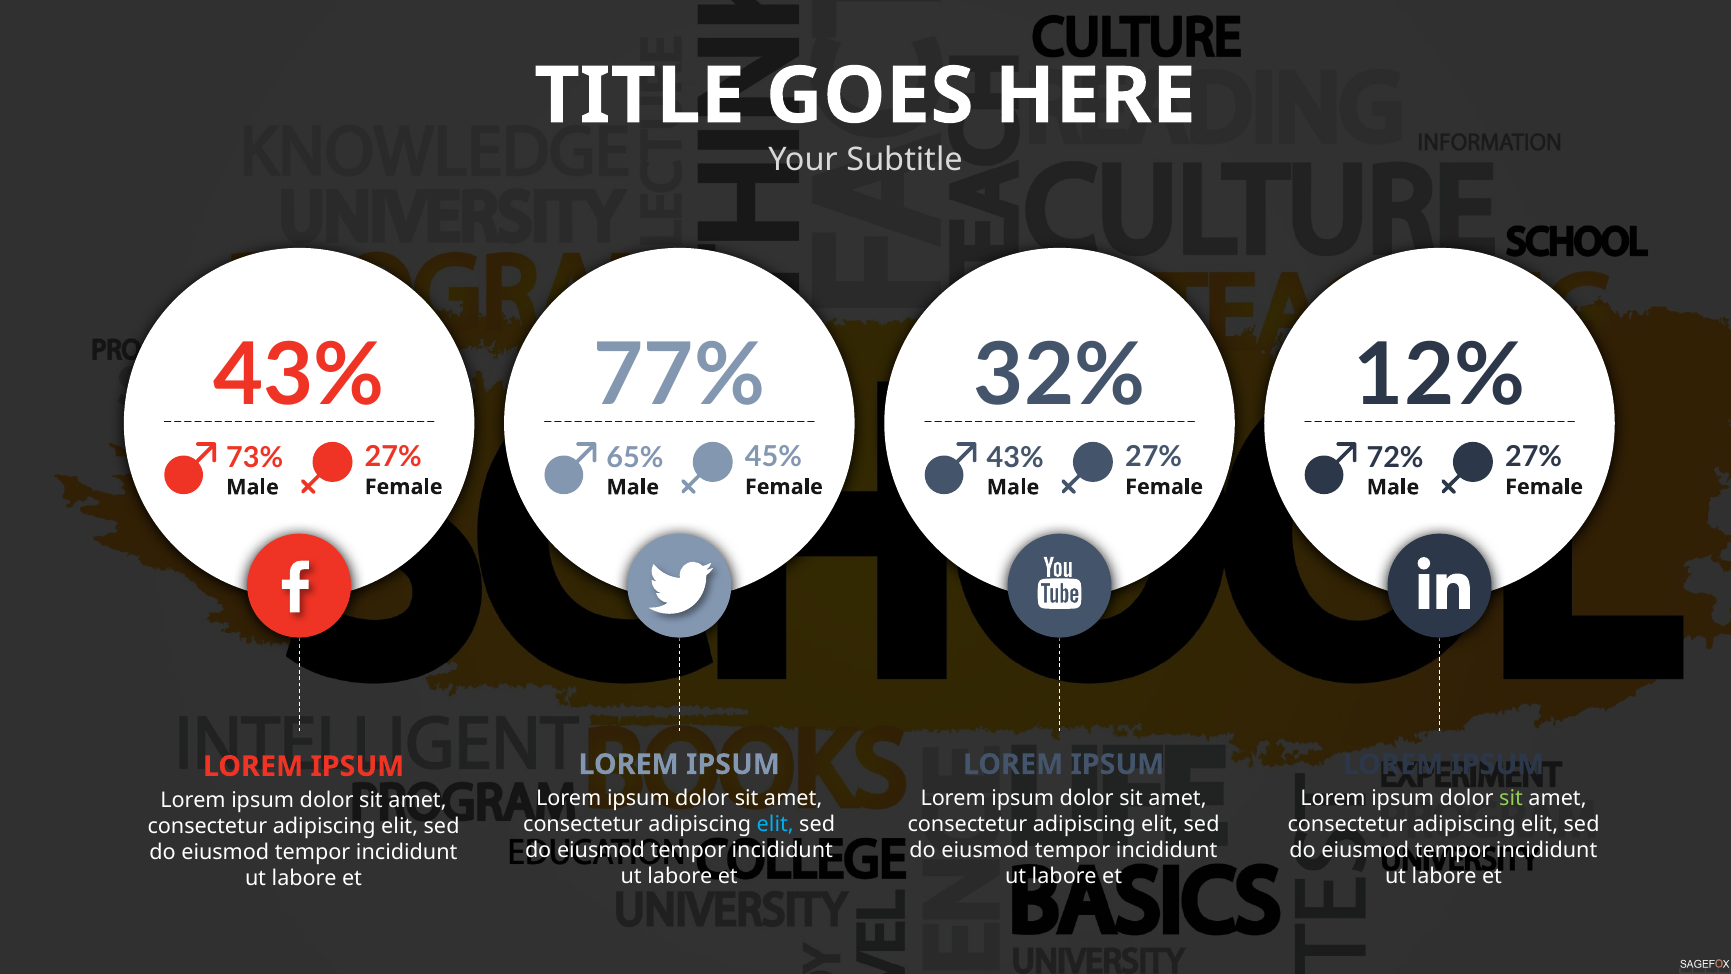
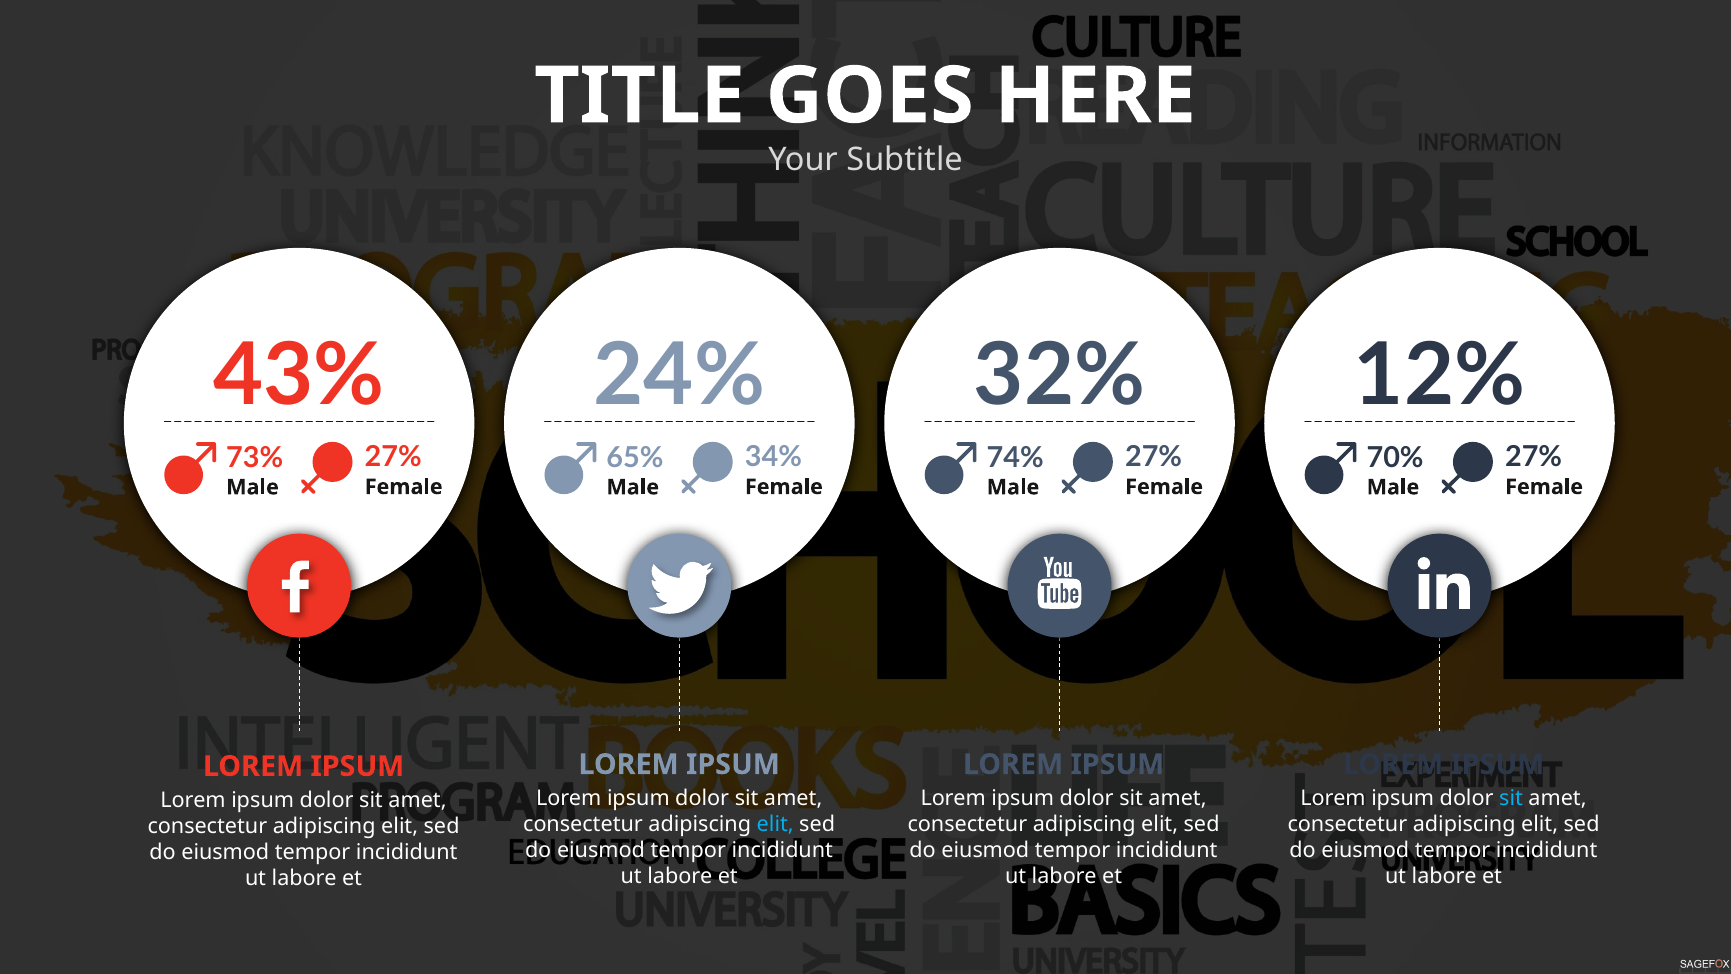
77%: 77% -> 24% (679, 376)
45%: 45% -> 34% (773, 457)
43%: 43% -> 74% (1015, 457)
72%: 72% -> 70% (1395, 457)
sit colour: light green -> light blue (1511, 798)
